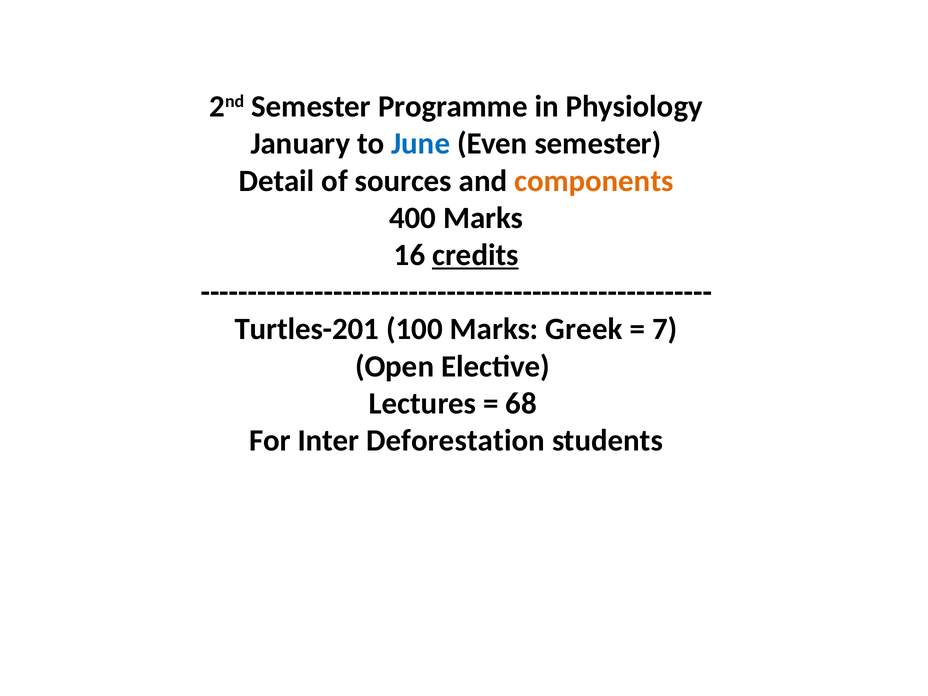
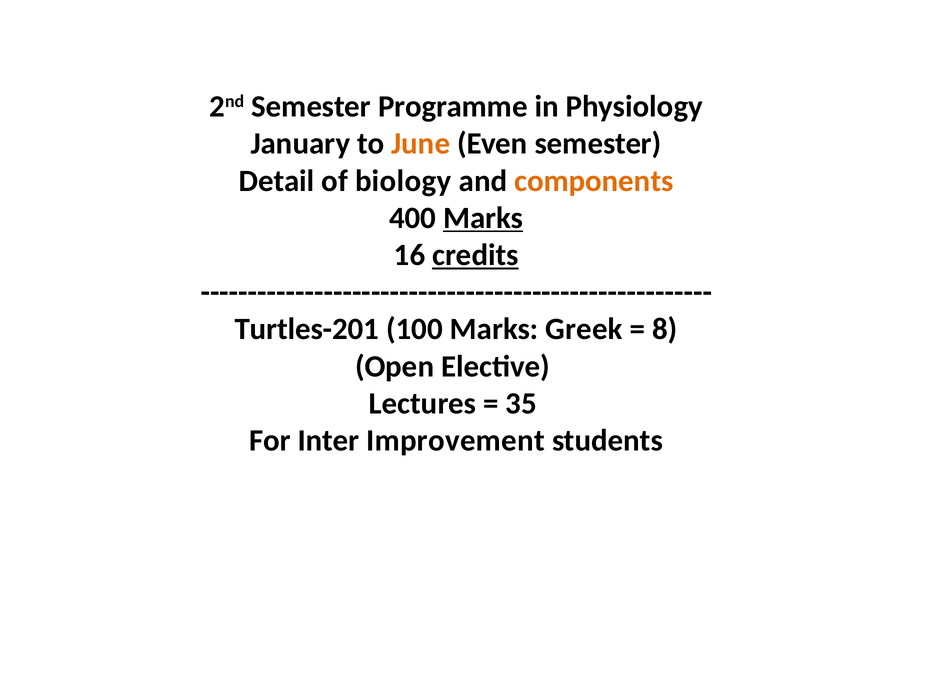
June colour: blue -> orange (421, 144)
sources: sources -> biology (403, 181)
Marks underline: none -> present (483, 218)
7: 7 -> 8 (665, 329)
68: 68 -> 35 (521, 404)
Deforestation: Deforestation -> Improvement (455, 441)
